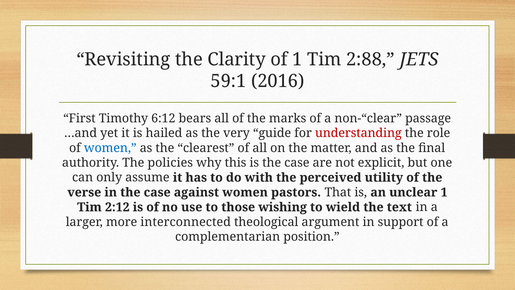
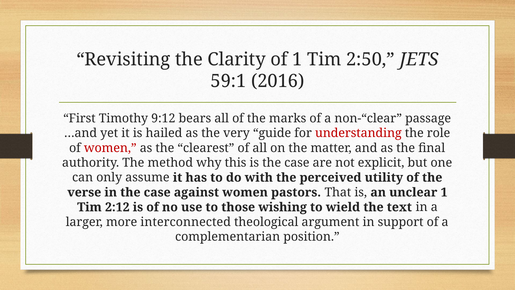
2:88: 2:88 -> 2:50 (370, 59)
6:12: 6:12 -> 9:12 (163, 118)
women colour: blue -> red (110, 148)
policies: policies -> method (170, 163)
